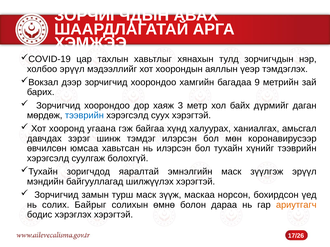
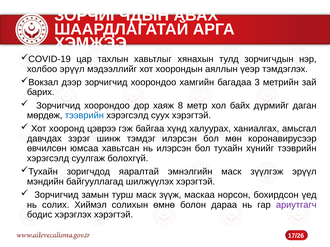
9: 9 -> 3 (257, 82)
3: 3 -> 8 (180, 106)
угаана: угаана -> цэврээ (102, 129)
Байрыг: Байрыг -> Хиймэл (91, 205)
ариутгагч colour: orange -> purple (296, 205)
